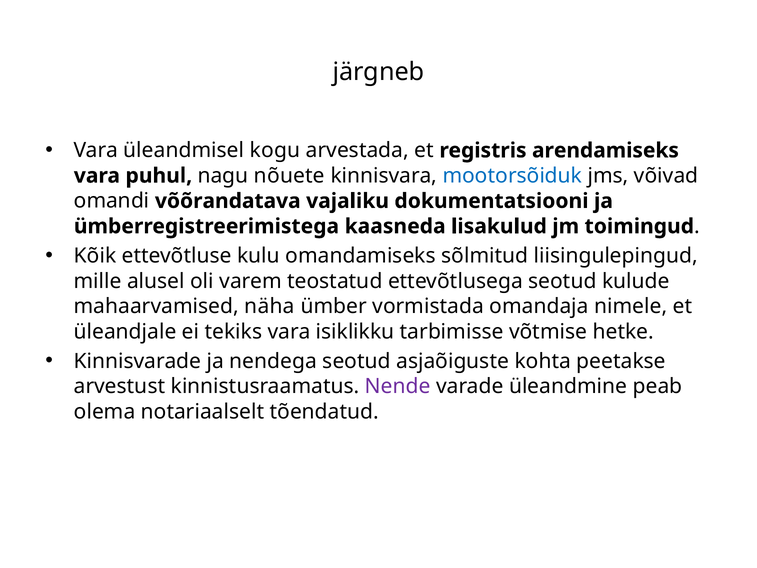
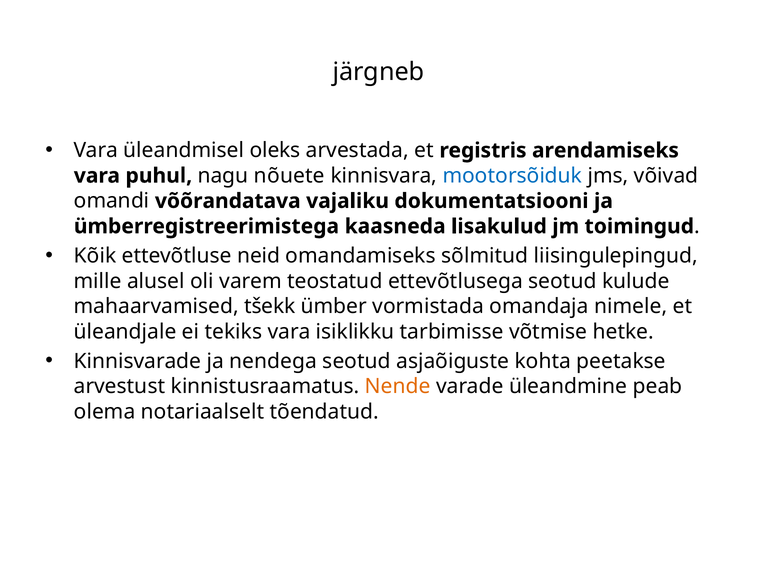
kogu: kogu -> oleks (275, 150)
kulu: kulu -> neid (259, 256)
näha: näha -> tšekk (270, 306)
Nende colour: purple -> orange (398, 386)
